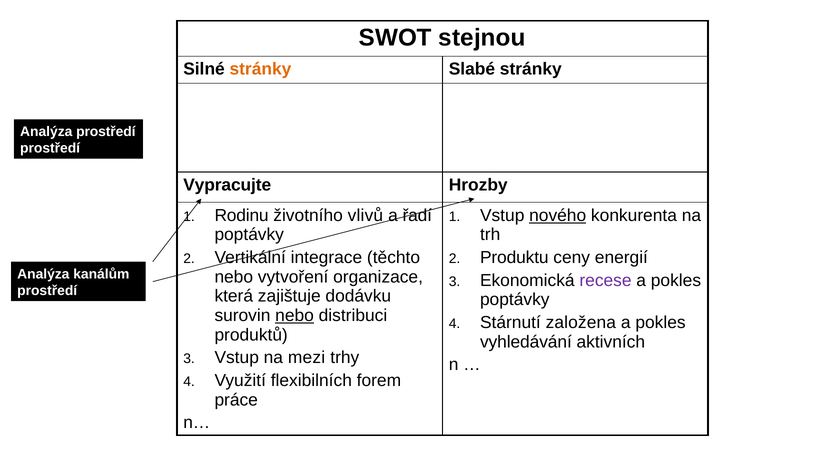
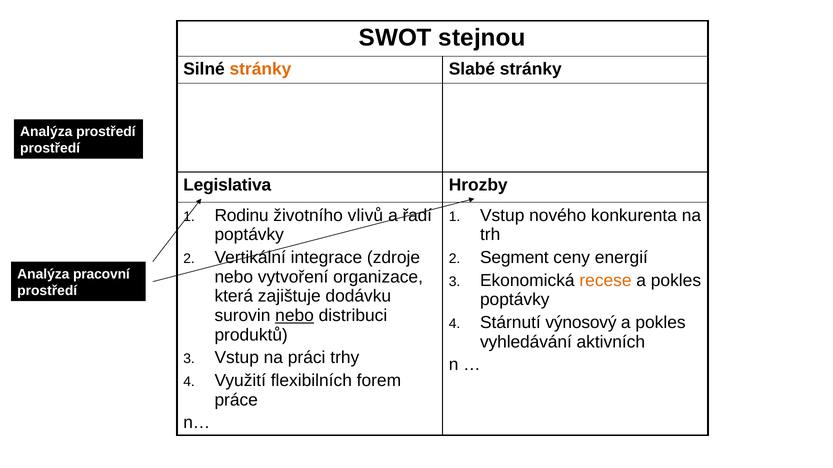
Vypracujte: Vypracujte -> Legislativa (227, 185)
nového underline: present -> none (558, 216)
těchto: těchto -> zdroje (394, 258)
Produktu: Produktu -> Segment (514, 258)
kanálům: kanálům -> pracovní (101, 274)
recese colour: purple -> orange (606, 281)
založena: založena -> výnosový (581, 323)
mezi: mezi -> práci (307, 358)
